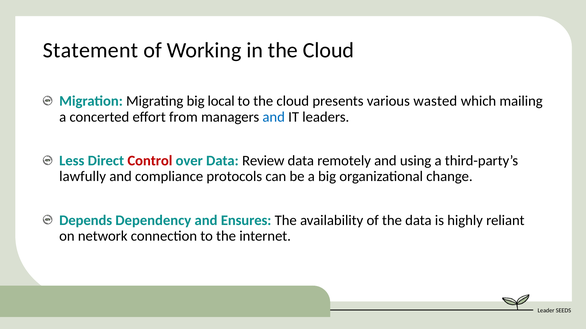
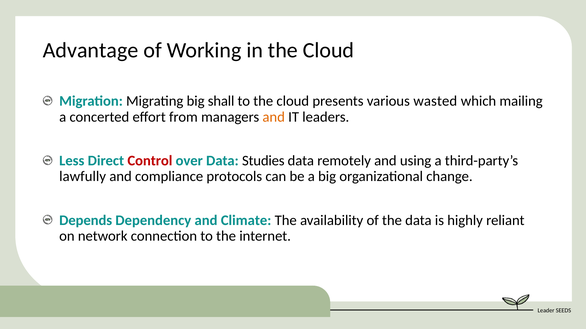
Statement: Statement -> Advantage (91, 51)
local: local -> shall (221, 101)
and colour: blue -> orange (274, 117)
Review: Review -> Studies (263, 161)
Ensures: Ensures -> Climate (246, 221)
